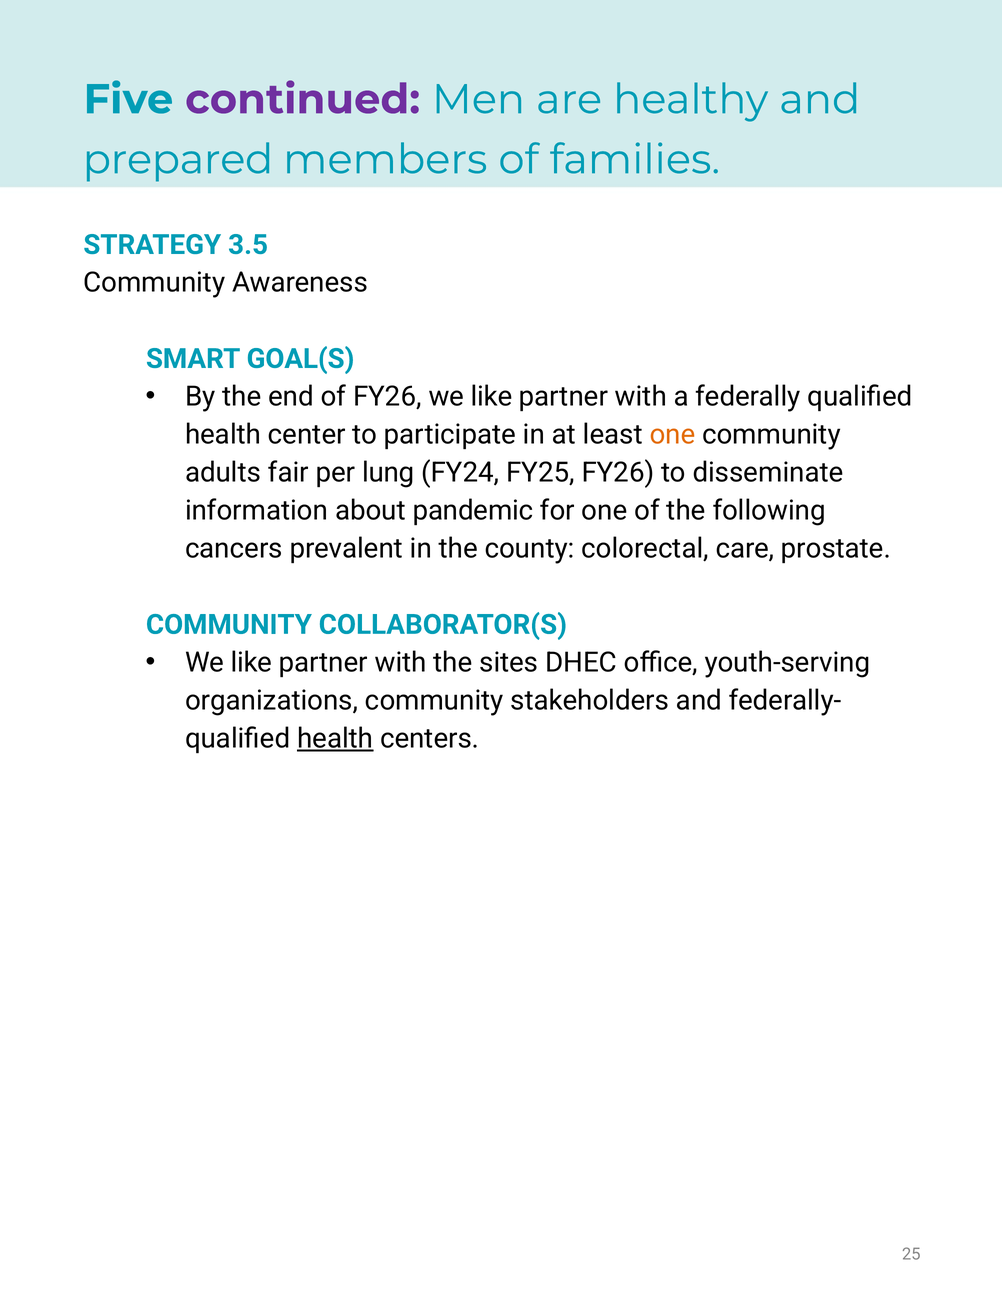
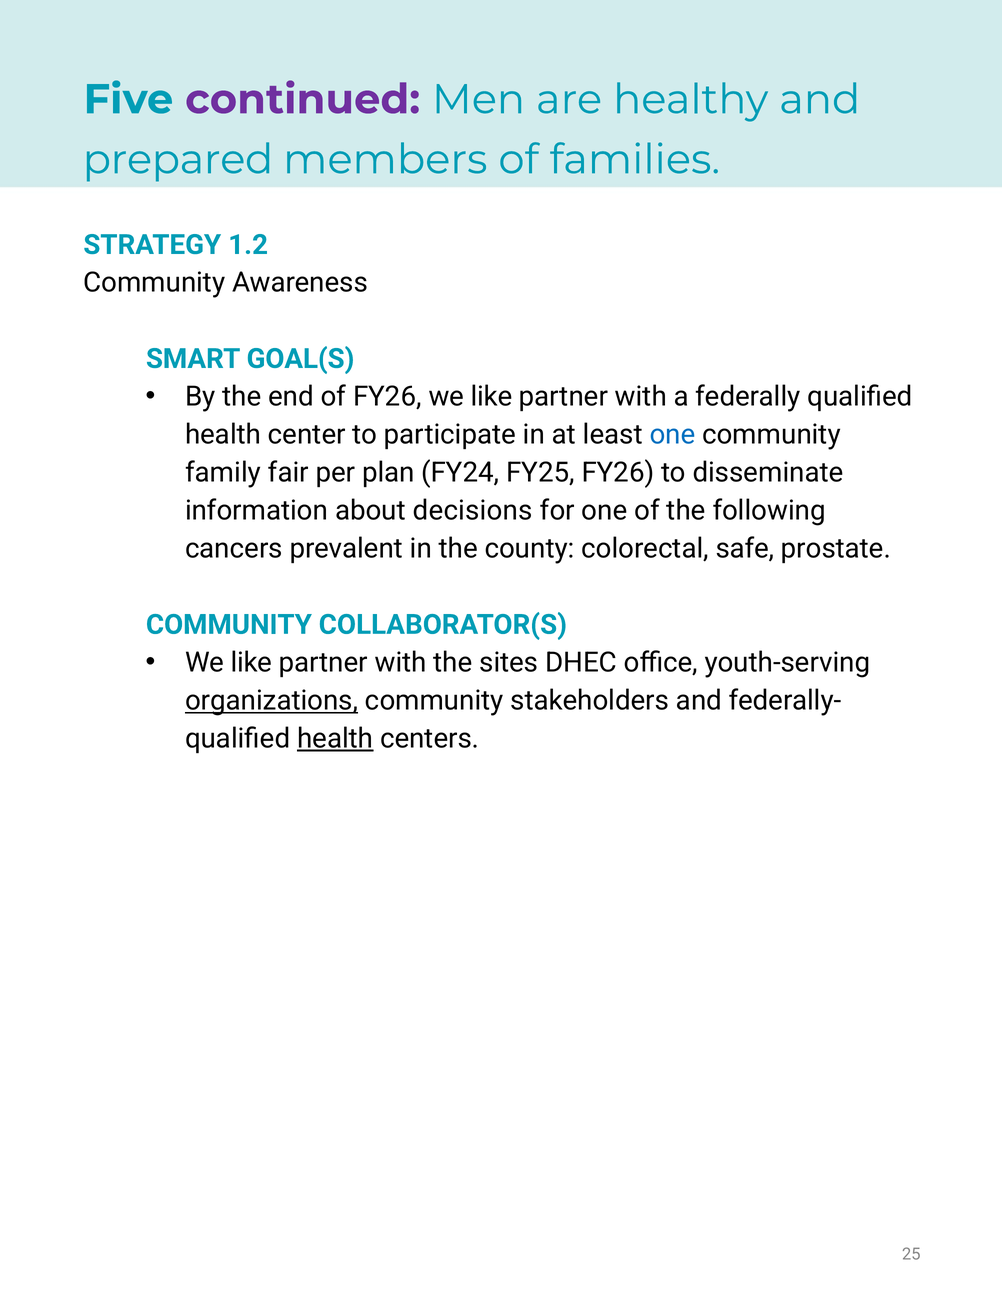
3.5: 3.5 -> 1.2 (248, 245)
one colour: orange -> blue (672, 435)
adults: adults -> family (223, 473)
lung: lung -> plan (388, 473)
pandemic: pandemic -> decisions (473, 511)
care: care -> safe (745, 549)
organizations underline: none -> present (272, 701)
